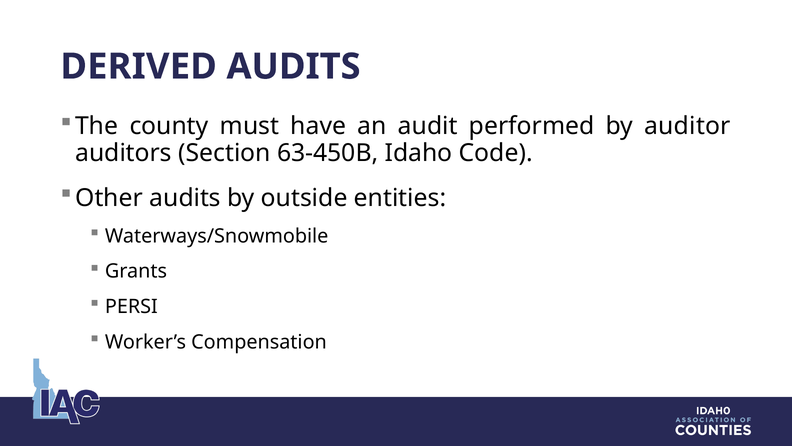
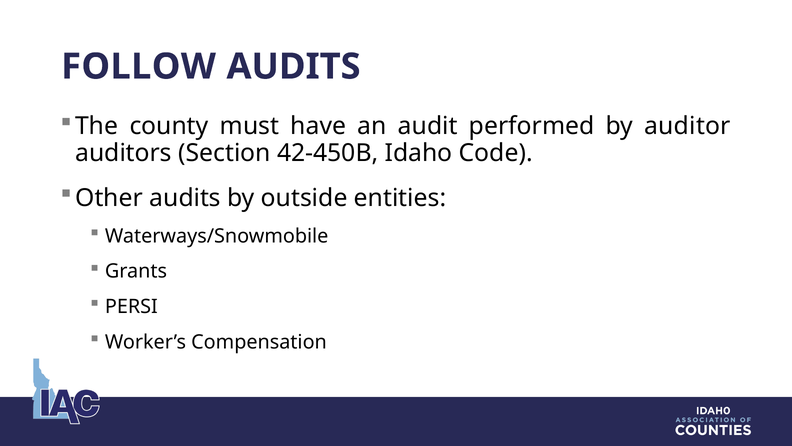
DERIVED: DERIVED -> FOLLOW (139, 67)
63-450B: 63-450B -> 42-450B (328, 153)
